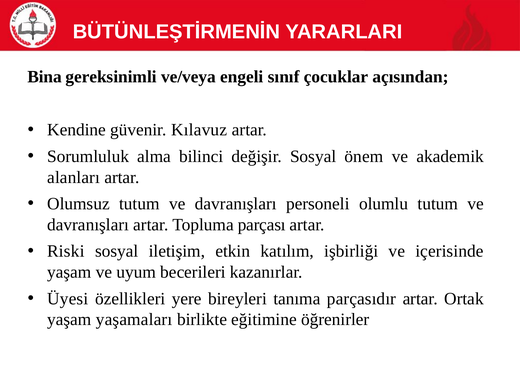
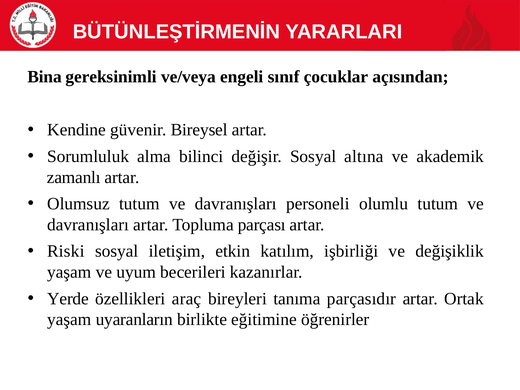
Kılavuz: Kılavuz -> Bireysel (199, 130)
önem: önem -> altına (364, 157)
alanları: alanları -> zamanlı (74, 177)
içerisinde: içerisinde -> değişiklik (450, 251)
Üyesi: Üyesi -> Yerde (68, 299)
yere: yere -> araç (187, 299)
yaşamaları: yaşamaları -> uyaranların (134, 319)
